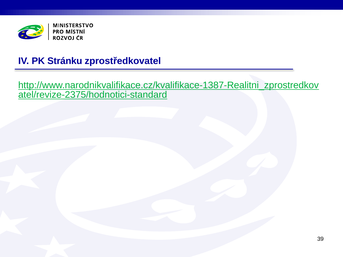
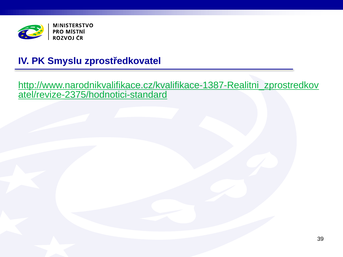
Stránku: Stránku -> Smyslu (65, 61)
